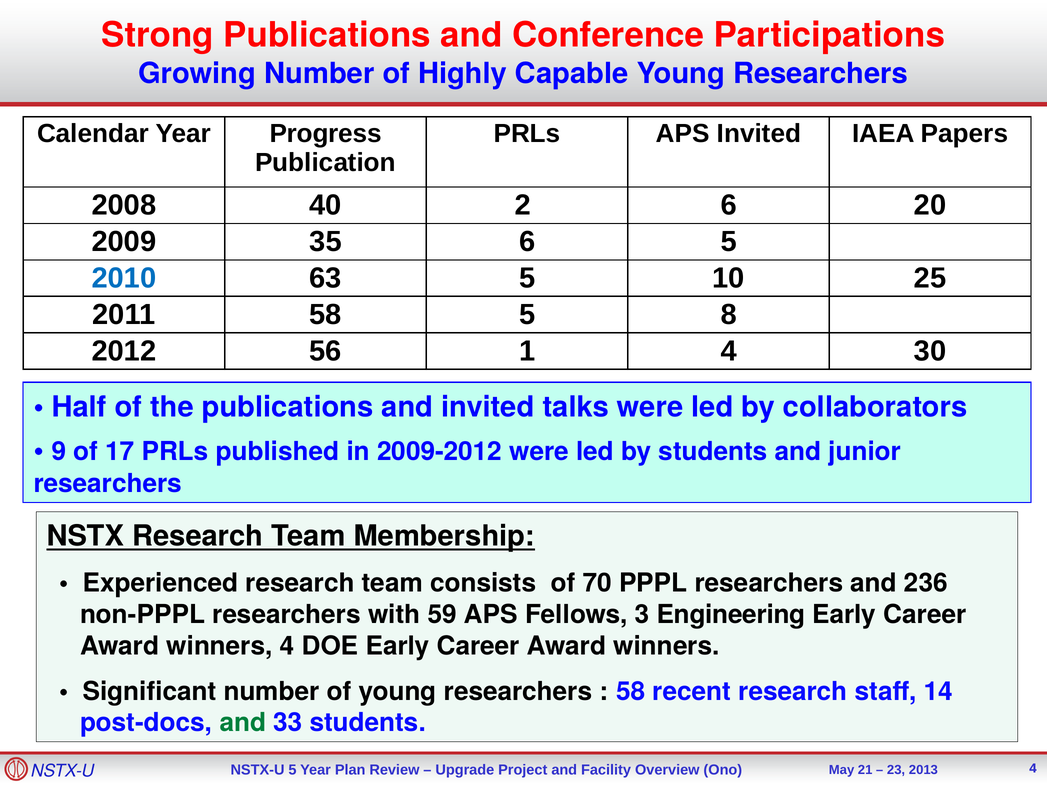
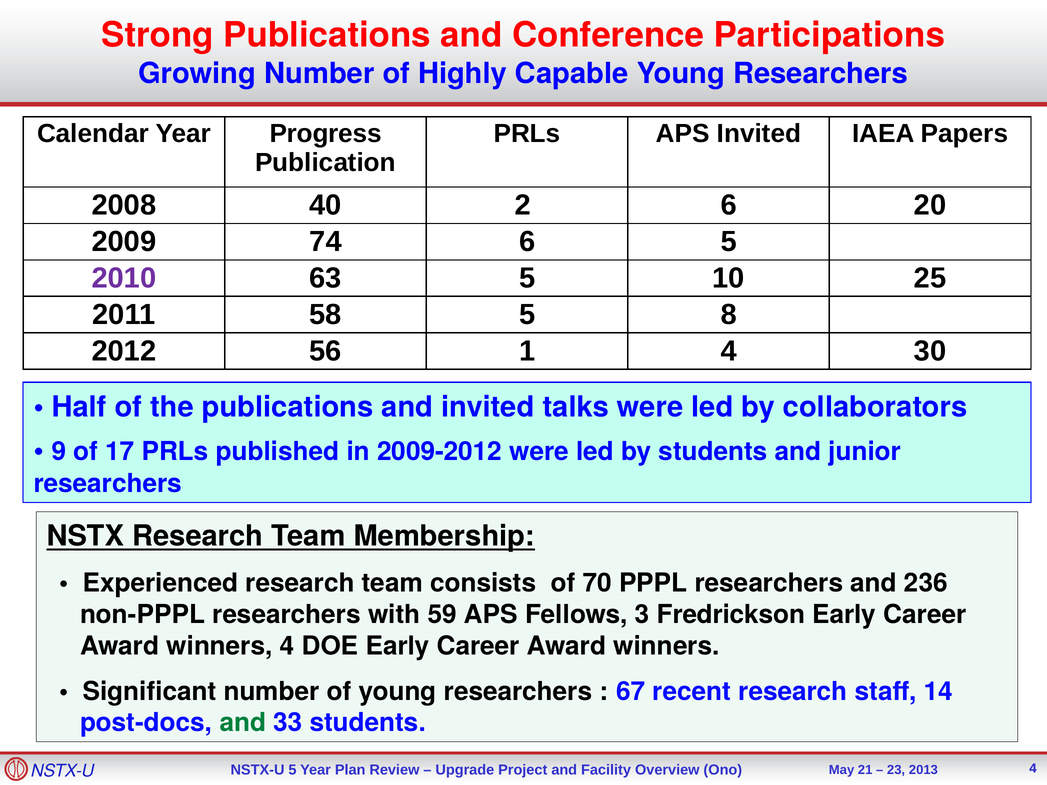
35: 35 -> 74 (326, 242)
2010 colour: blue -> purple (124, 278)
Engineering: Engineering -> Fredrickson (731, 615)
58: 58 -> 67 (631, 692)
